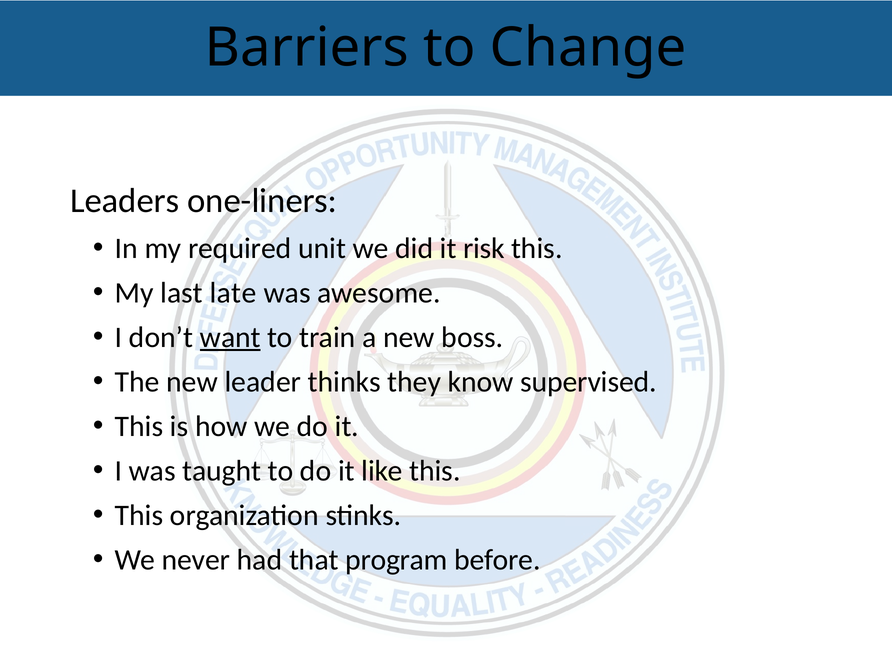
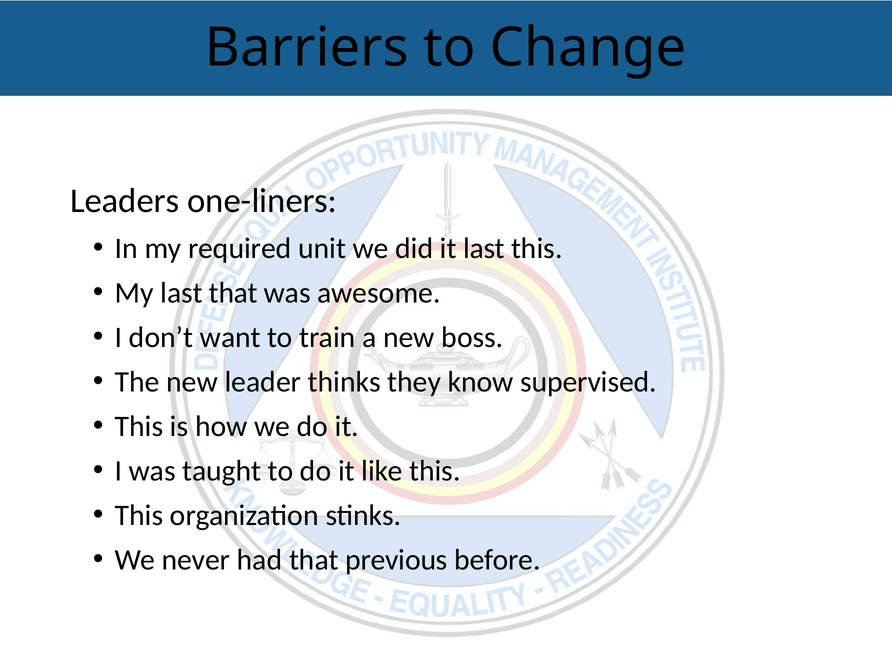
it risk: risk -> last (484, 248)
last late: late -> that (233, 293)
want underline: present -> none (230, 337)
program: program -> previous (396, 560)
